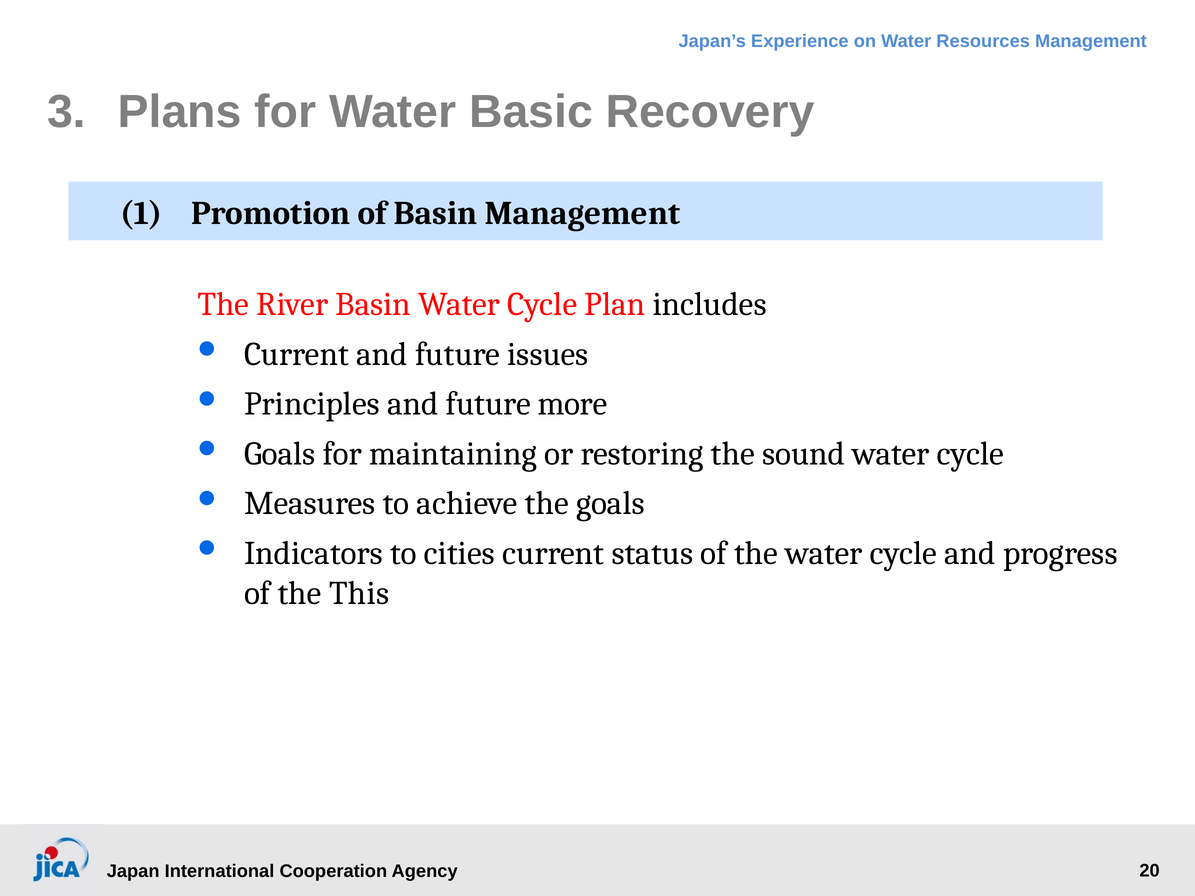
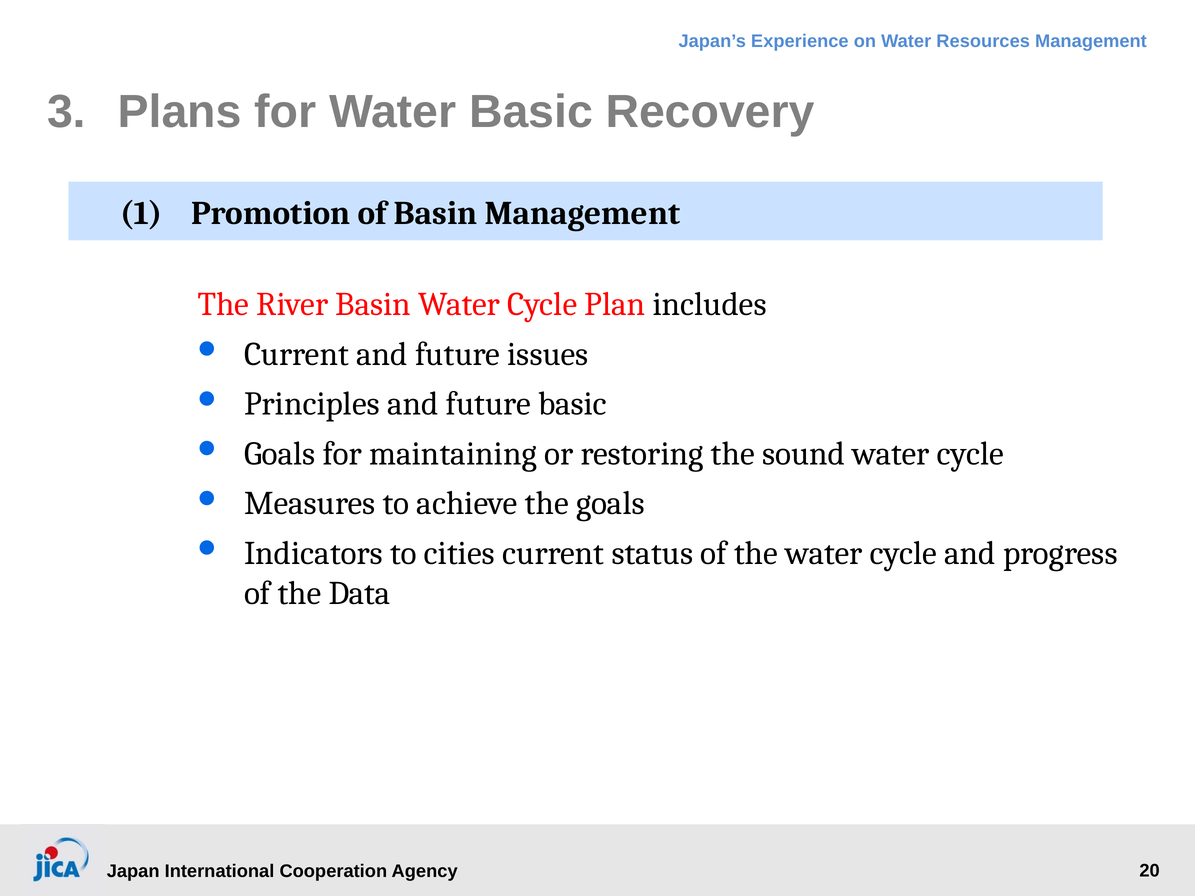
future more: more -> basic (572, 404)
This: This -> Data (359, 593)
